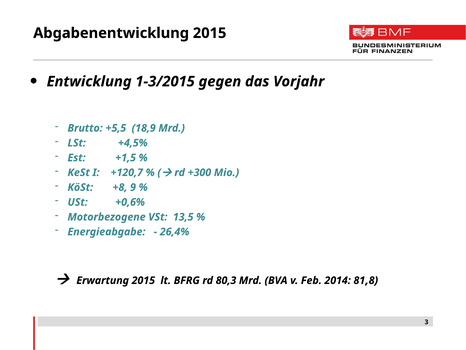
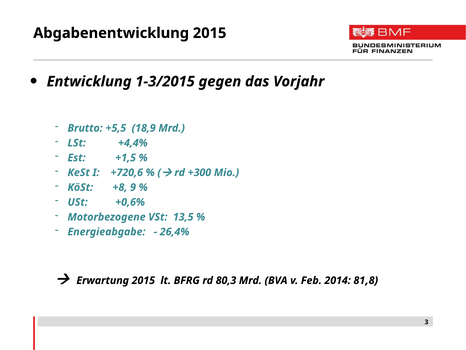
+4,5%: +4,5% -> +4,4% (133, 143)
+120,7: +120,7 -> +720,6 (127, 172)
